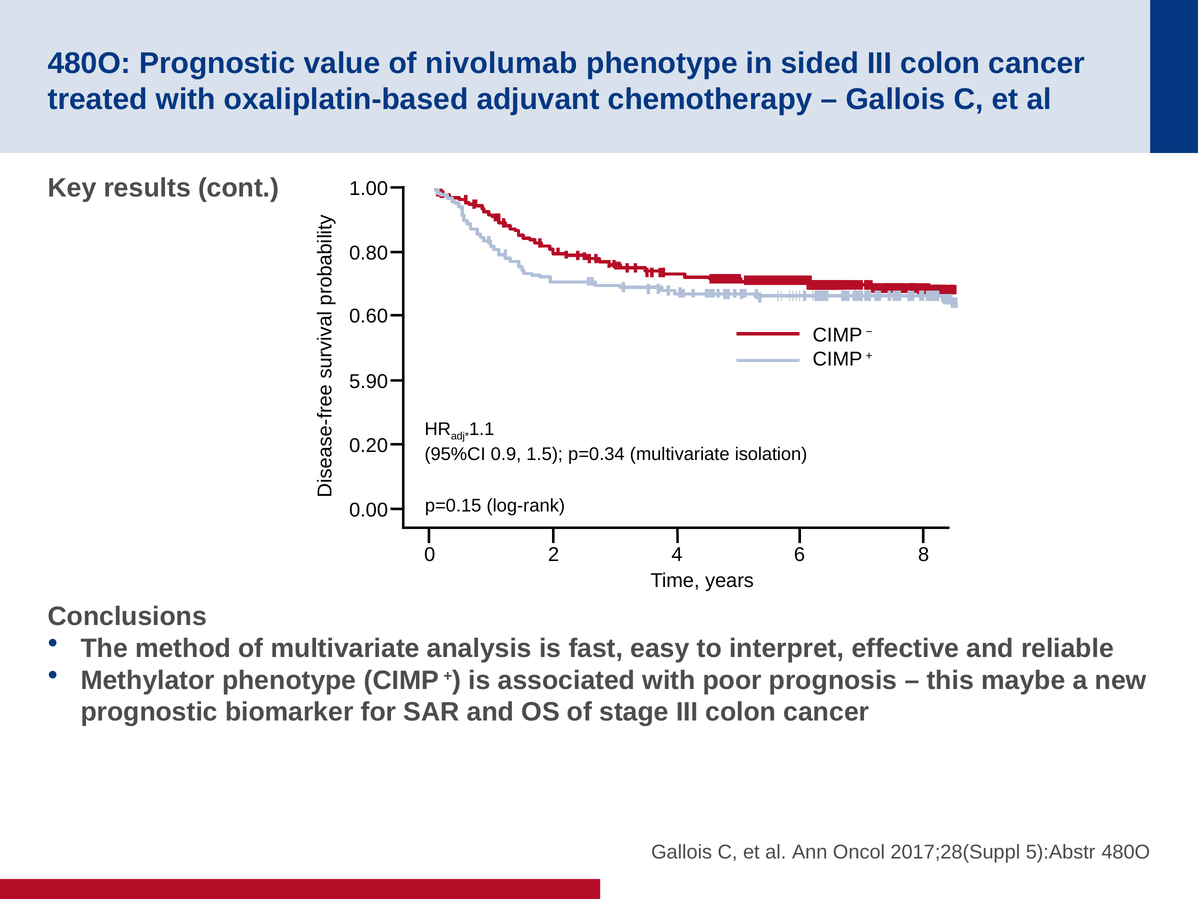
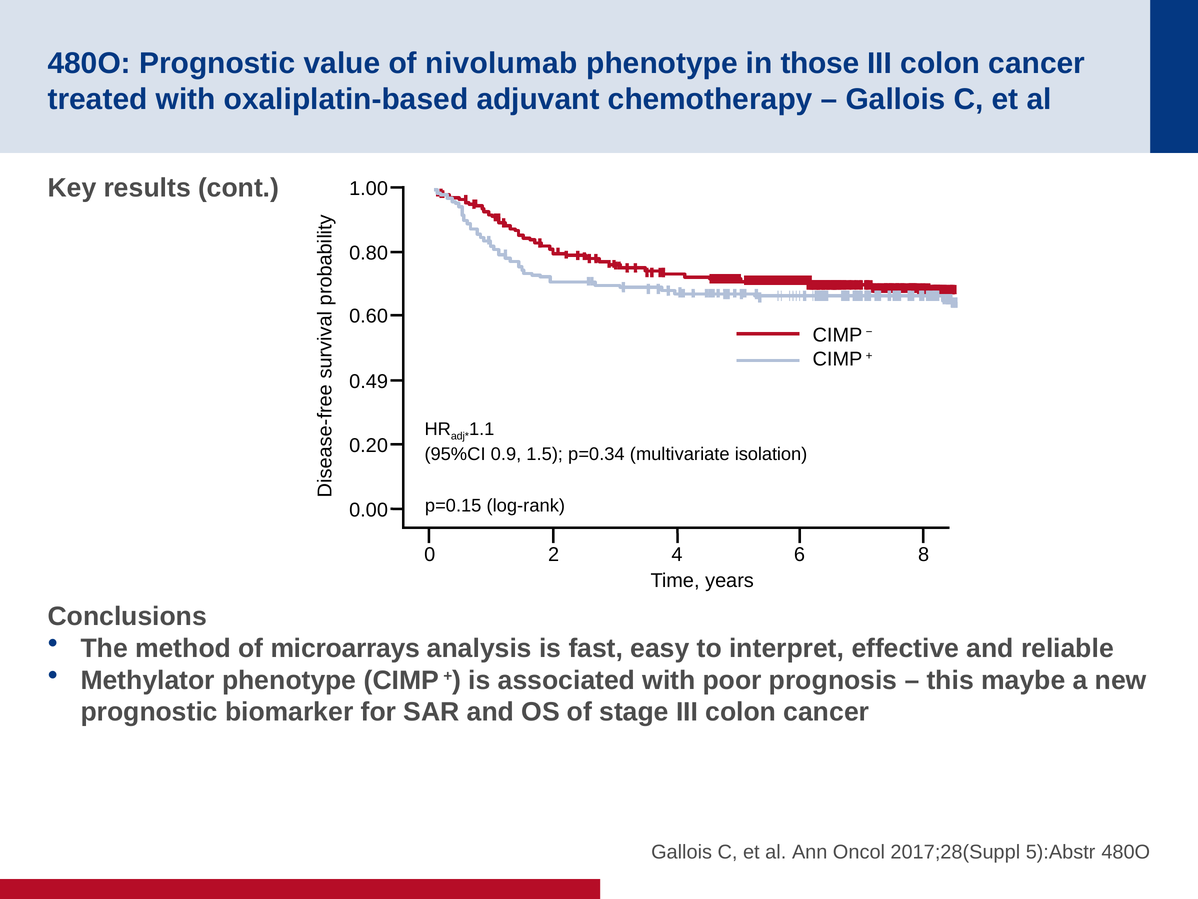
sided: sided -> those (820, 64)
5.90: 5.90 -> 0.49 (369, 381)
of multivariate: multivariate -> microarrays (345, 648)
